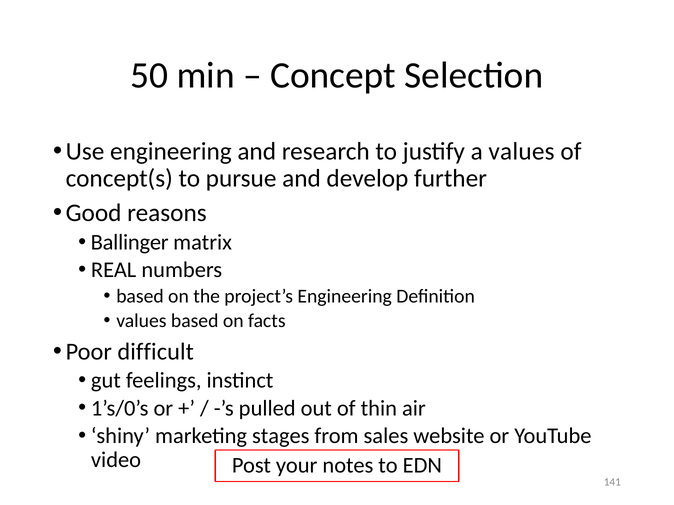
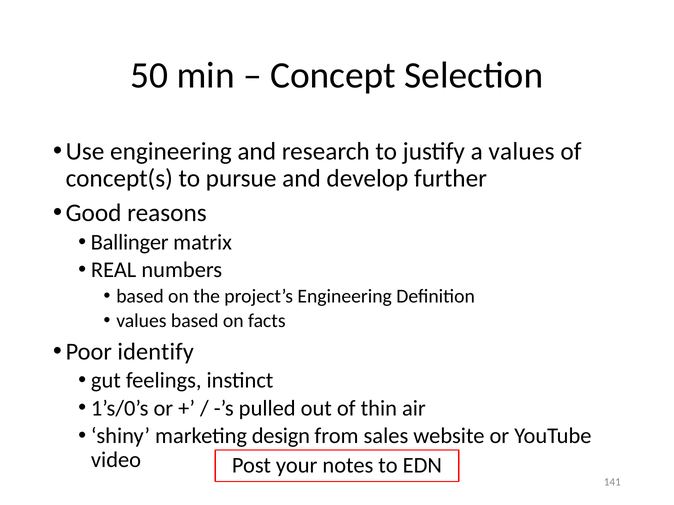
difficult: difficult -> identify (156, 352)
stages: stages -> design (281, 436)
